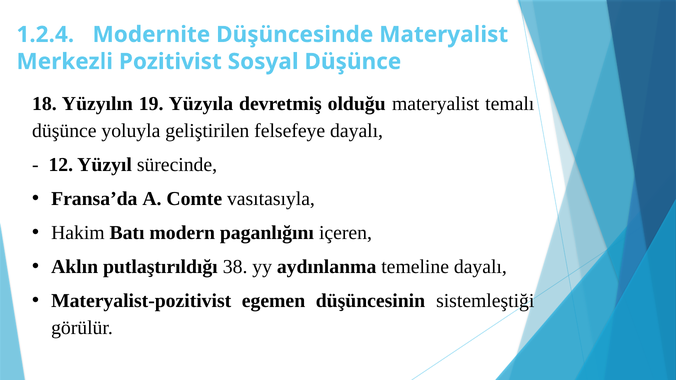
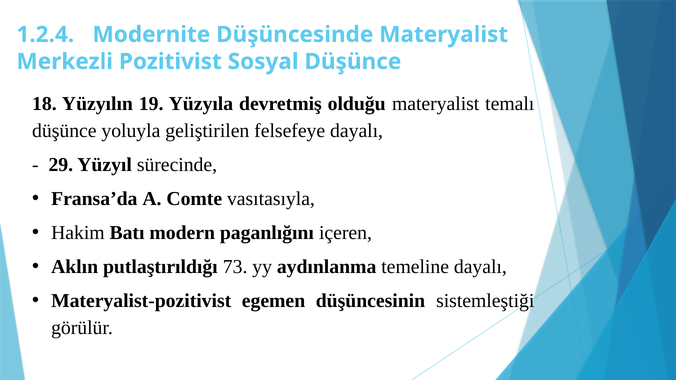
12: 12 -> 29 (61, 165)
38: 38 -> 73 (235, 267)
